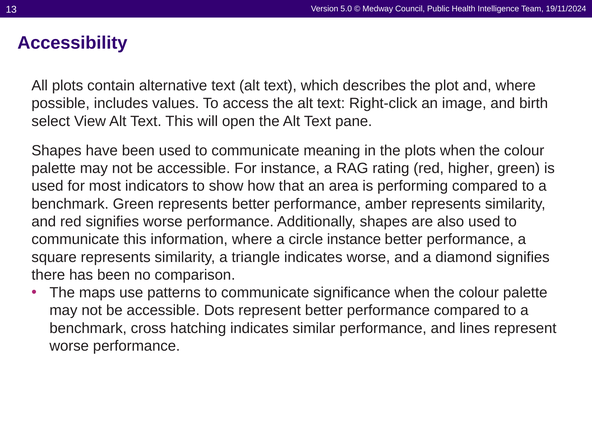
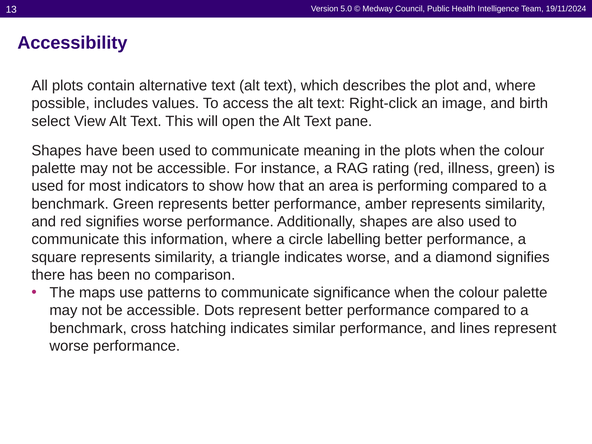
higher: higher -> illness (471, 168)
circle instance: instance -> labelling (354, 239)
